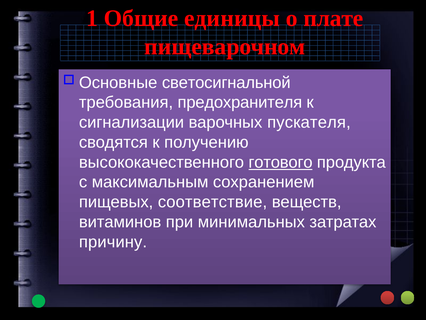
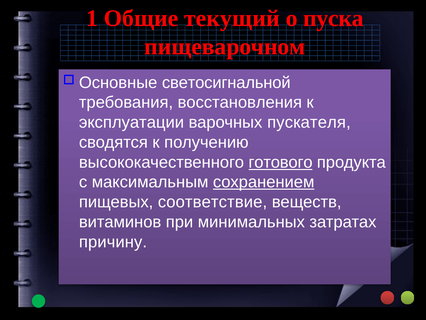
единицы: единицы -> текущий (232, 18)
плате: плате -> пуска (333, 18)
предохранителя: предохранителя -> восстановления (240, 102)
сигнализации: сигнализации -> эксплуатации (131, 122)
сохранением underline: none -> present (264, 182)
